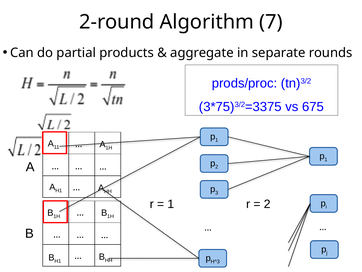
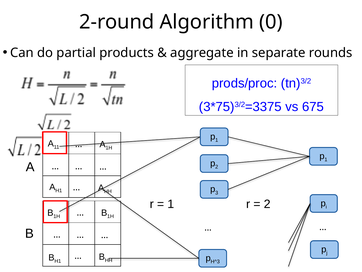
7: 7 -> 0 (271, 22)
